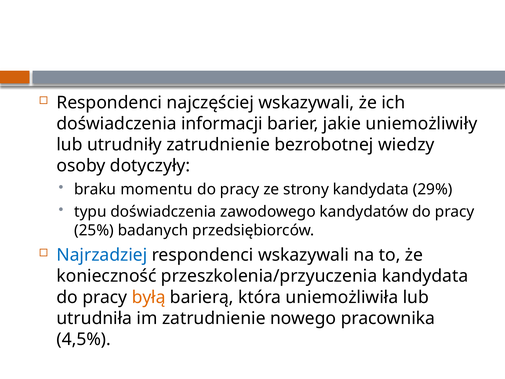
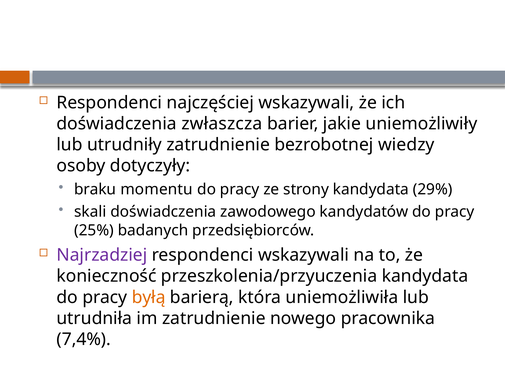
informacji: informacji -> zwłaszcza (222, 124)
typu: typu -> skali (90, 212)
Najrzadziej colour: blue -> purple (102, 255)
4,5%: 4,5% -> 7,4% (84, 339)
